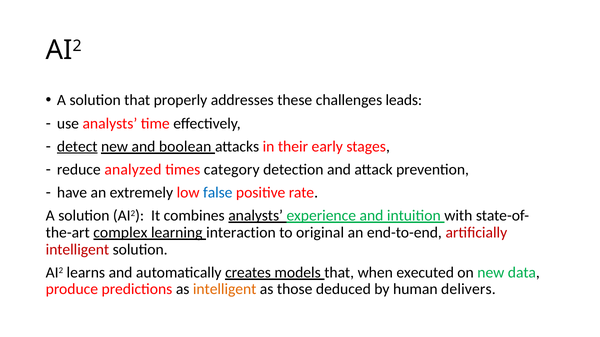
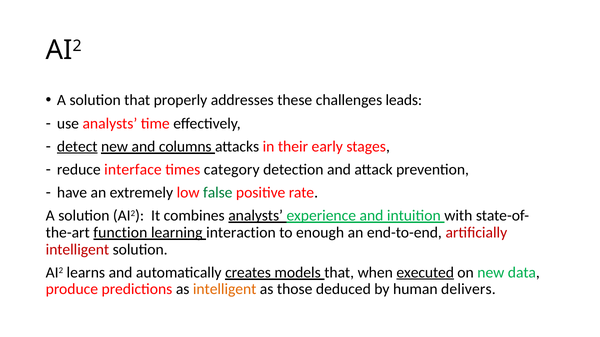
boolean: boolean -> columns (185, 147)
analyzed: analyzed -> interface (133, 170)
false colour: blue -> green (218, 193)
complex: complex -> function (120, 233)
original: original -> enough (320, 233)
executed underline: none -> present (425, 273)
